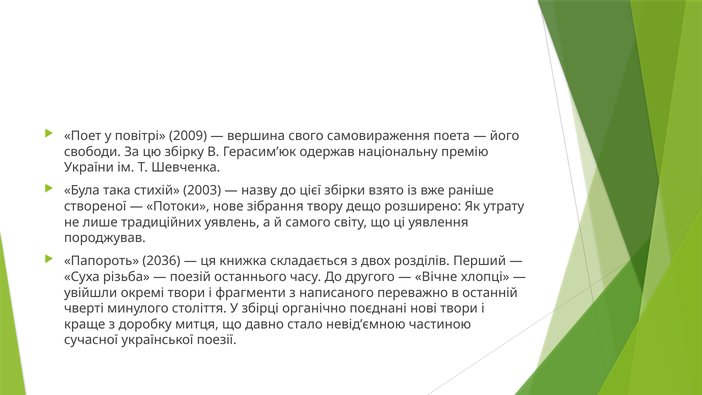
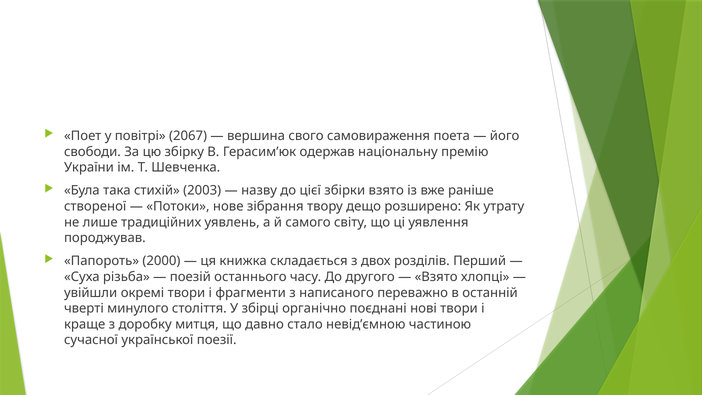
2009: 2009 -> 2067 (188, 136)
2036: 2036 -> 2000 (161, 261)
Вічне: Вічне -> Взято (436, 277)
